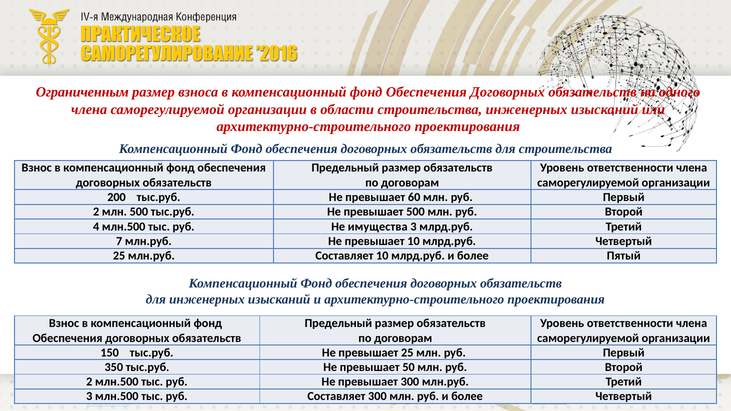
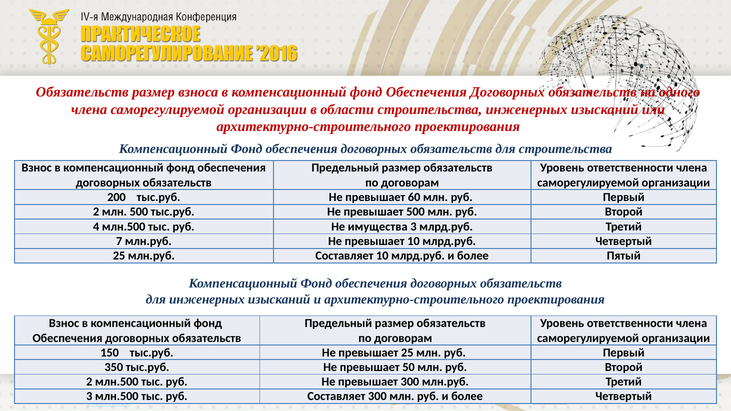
Ограниченным: Ограниченным -> Обязательств (82, 92)
